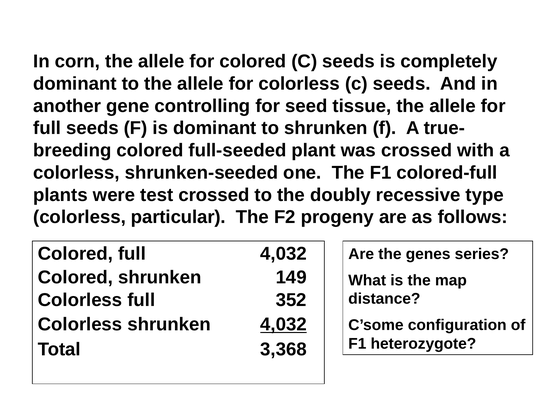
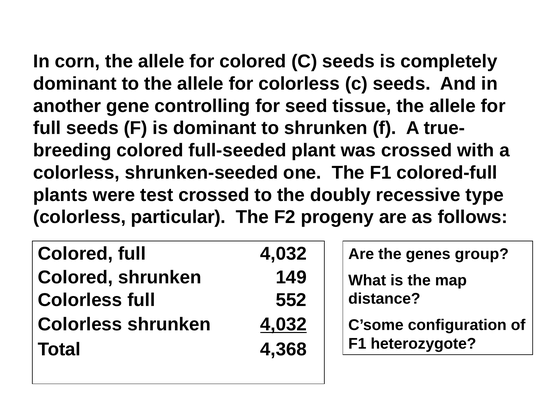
series: series -> group (482, 254)
352: 352 -> 552 (291, 300)
3,368: 3,368 -> 4,368 (283, 349)
